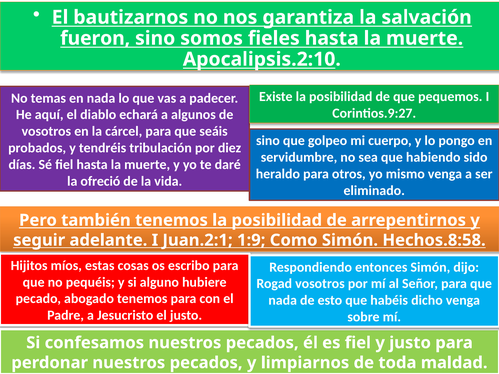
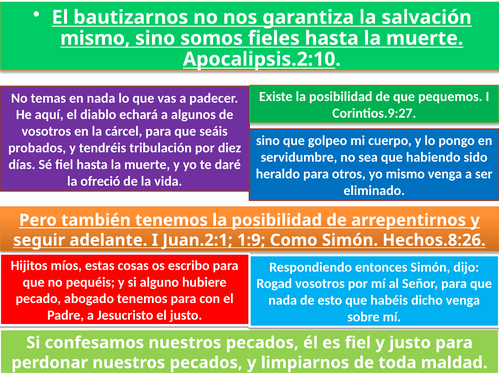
fueron: fueron -> mismo (95, 38)
Hechos.8:58: Hechos.8:58 -> Hechos.8:26 (434, 240)
